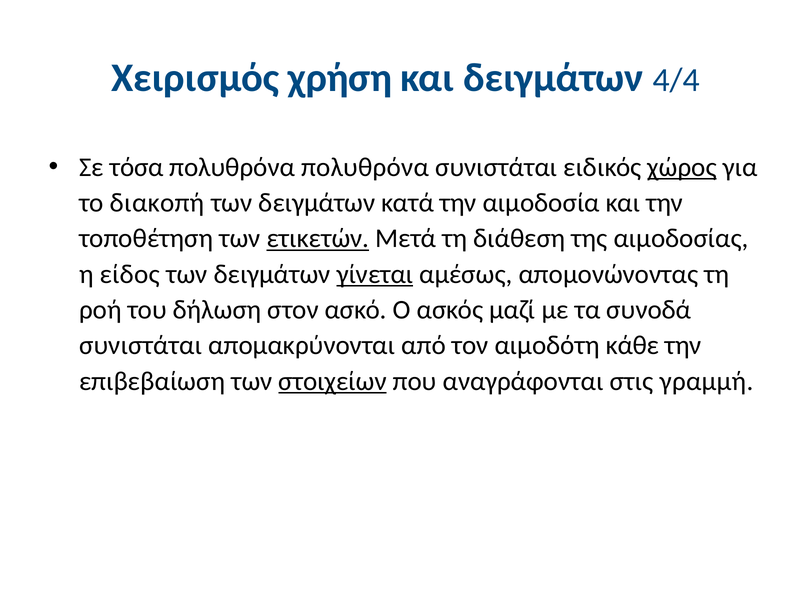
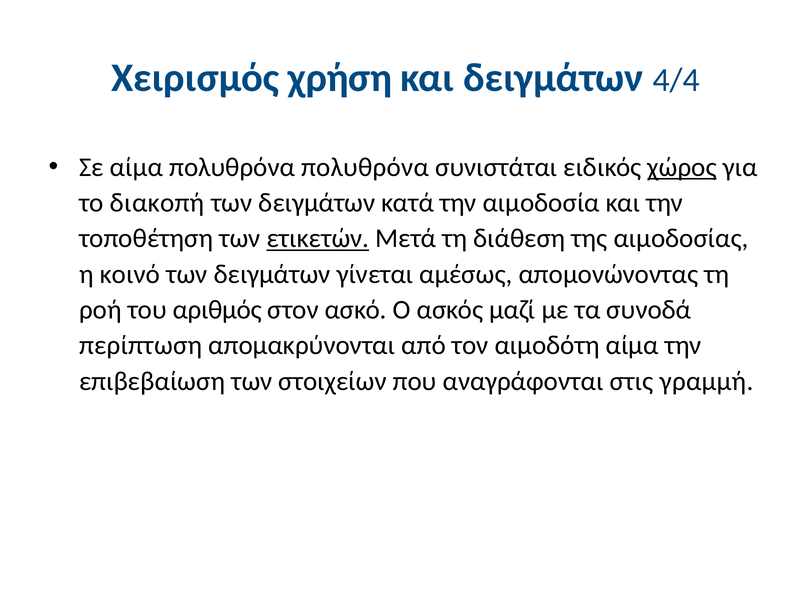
Σε τόσα: τόσα -> αίμα (137, 167)
είδος: είδος -> κοινό (130, 274)
γίνεται underline: present -> none (375, 274)
δήλωση: δήλωση -> αριθμός (217, 310)
συνιστάται: συνιστάται -> περίπτωση (141, 346)
αιμοδότη κάθε: κάθε -> αίμα (632, 346)
στοιχείων underline: present -> none (333, 381)
